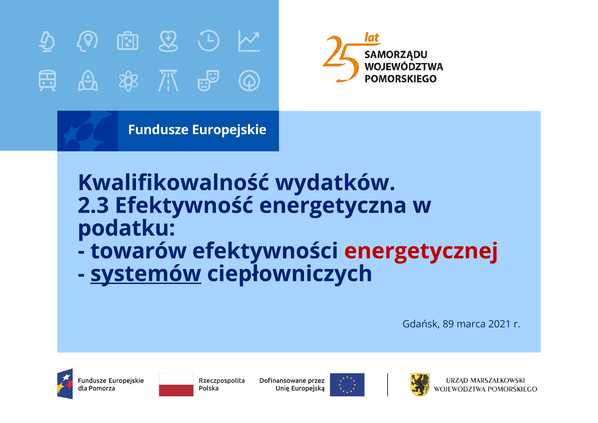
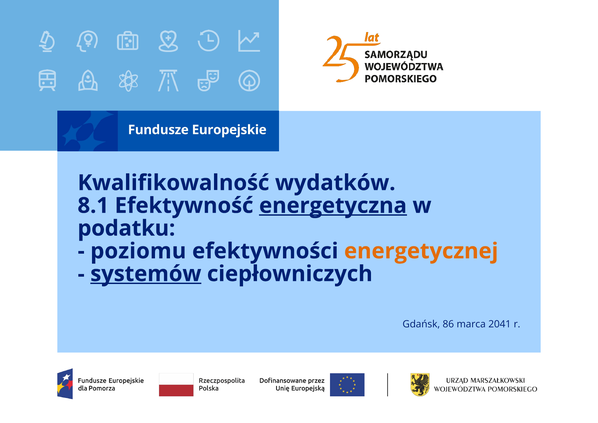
2.3: 2.3 -> 8.1 (93, 206)
energetyczna underline: none -> present (333, 206)
towarów: towarów -> poziomu (138, 251)
energetycznej colour: red -> orange (421, 251)
89: 89 -> 86 (448, 324)
2021: 2021 -> 2041 (500, 324)
